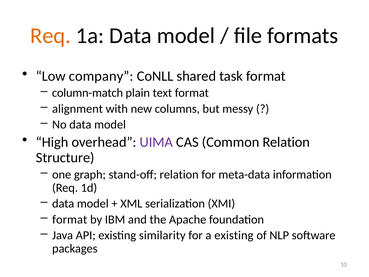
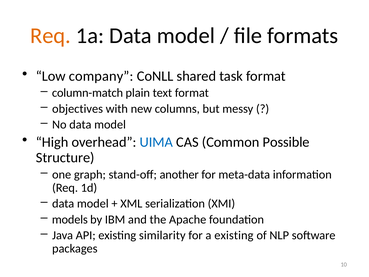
alignment: alignment -> objectives (78, 109)
UIMA colour: purple -> blue (156, 142)
Common Relation: Relation -> Possible (286, 142)
stand-off relation: relation -> another (179, 174)
format: format -> models (70, 219)
